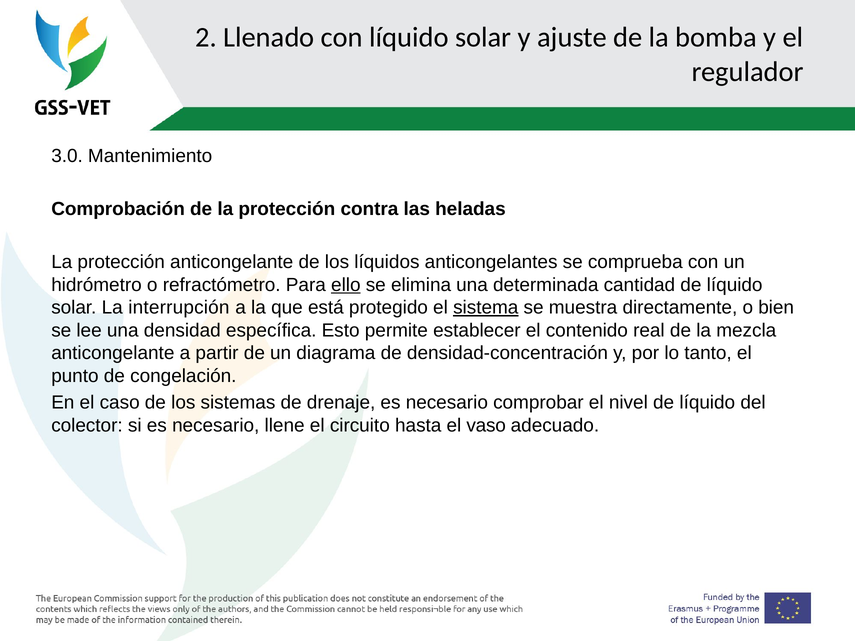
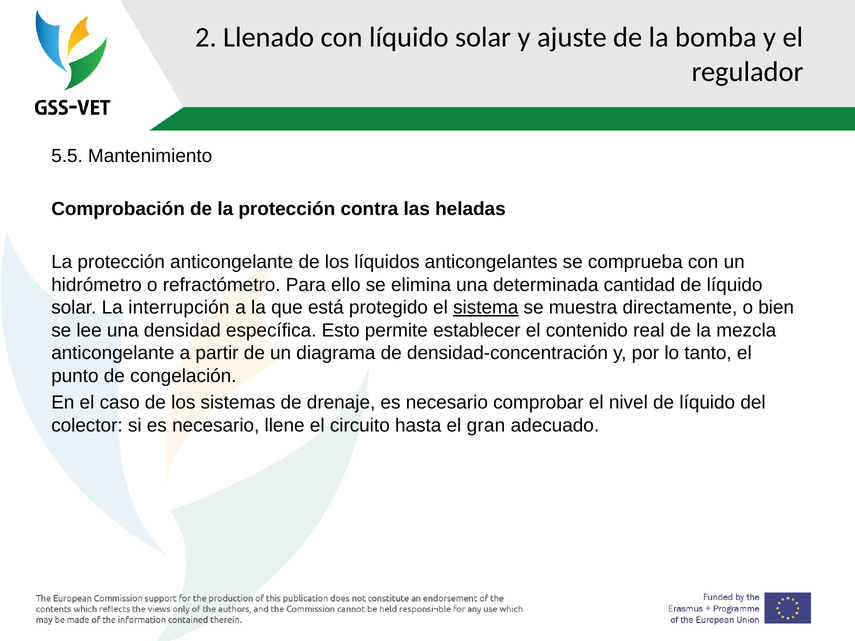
3.0: 3.0 -> 5.5 (67, 156)
ello underline: present -> none (346, 285)
vaso: vaso -> gran (486, 426)
